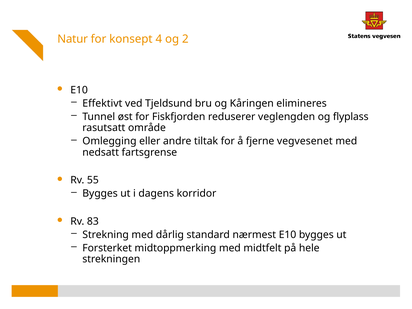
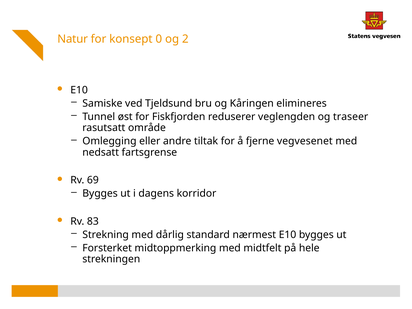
4: 4 -> 0 (159, 39)
Effektivt: Effektivt -> Samiske (102, 103)
flyplass: flyplass -> traseer (351, 117)
55: 55 -> 69 (93, 180)
